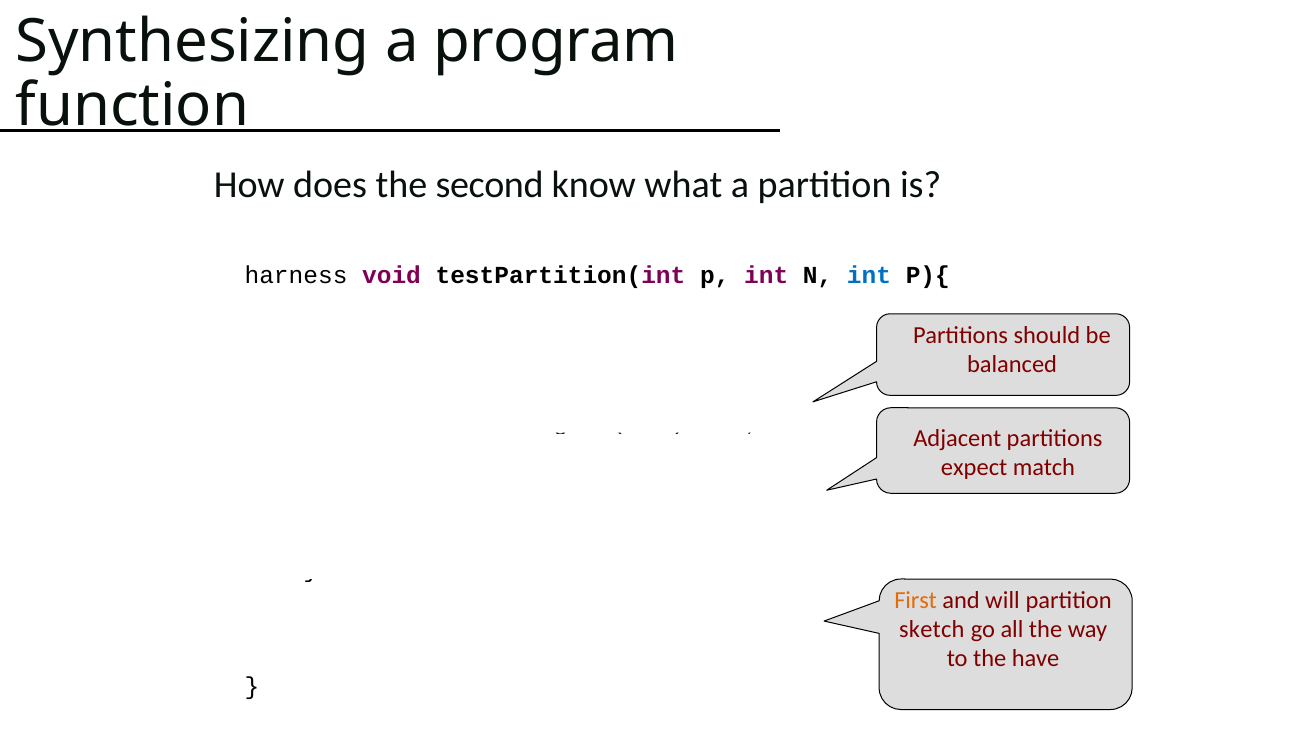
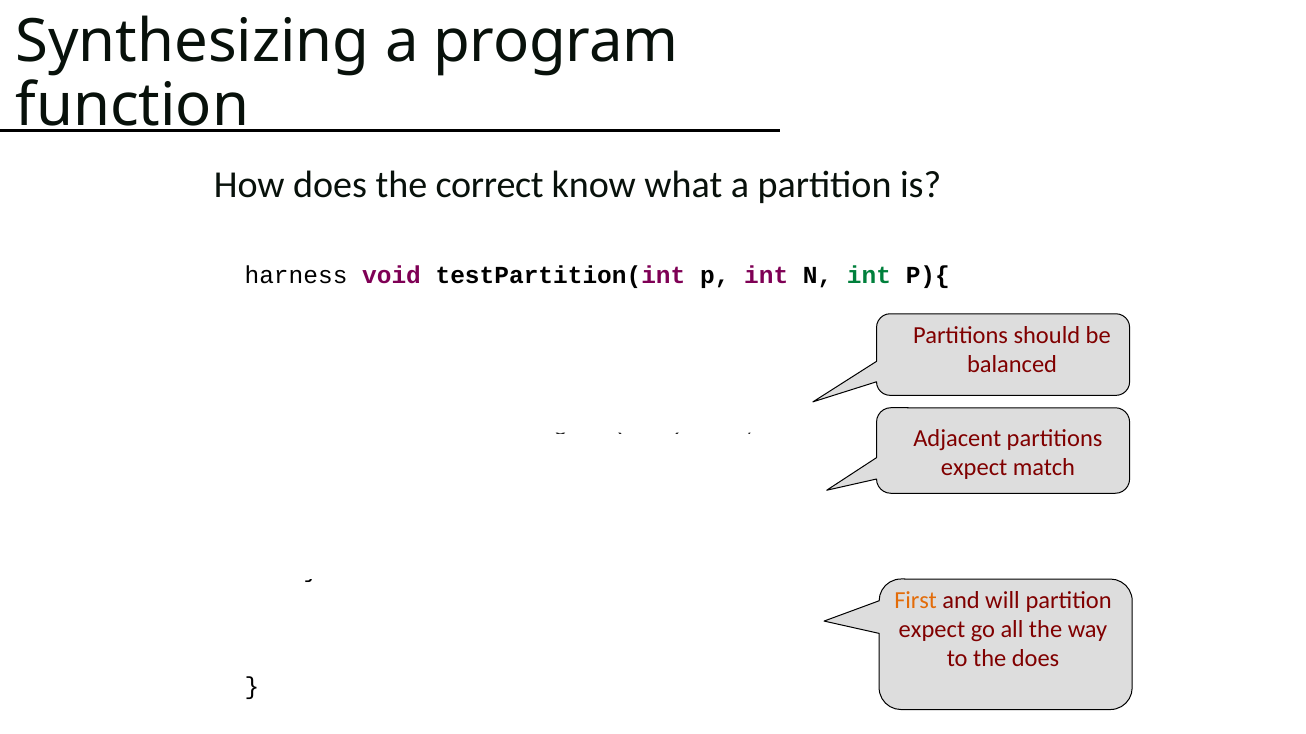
second: second -> correct (490, 185)
int colour: blue -> green (869, 276)
sketch: sketch -> expect (932, 630)
the have: have -> does (1036, 659)
